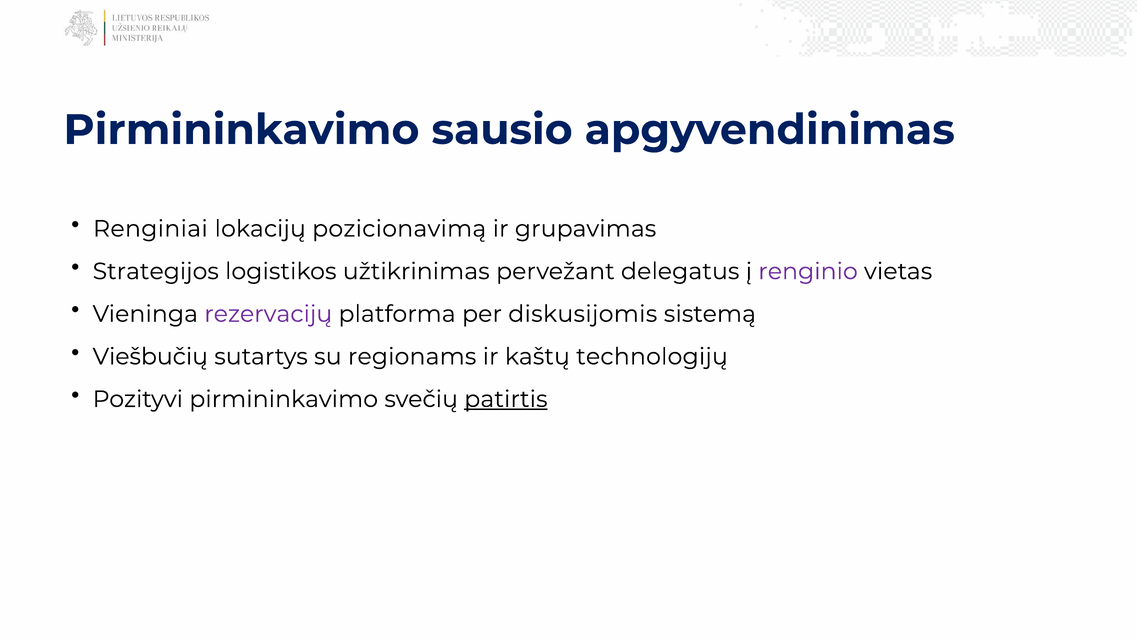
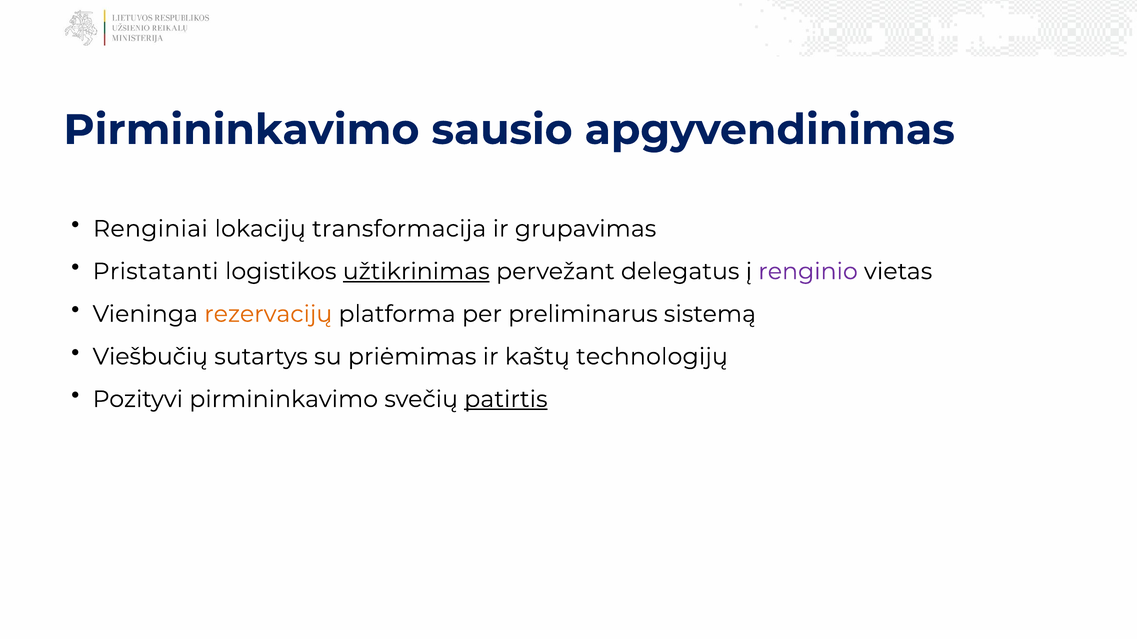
pozicionavimą: pozicionavimą -> transformacija (399, 229)
Strategijos: Strategijos -> Pristatanti (156, 272)
užtikrinimas underline: none -> present (416, 272)
rezervacijų colour: purple -> orange (268, 314)
diskusijomis: diskusijomis -> preliminarus (583, 314)
regionams: regionams -> priėmimas (412, 357)
